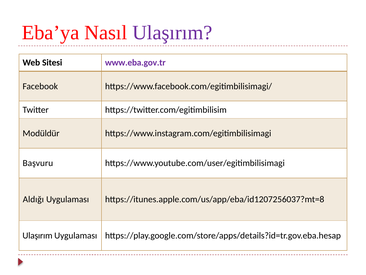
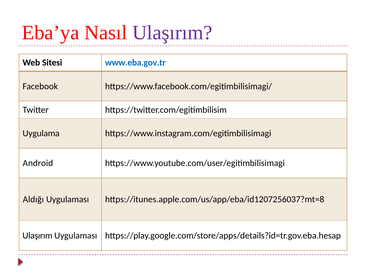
www.eba.gov.tr colour: purple -> blue (135, 63)
Modüldür: Modüldür -> Uygulama (41, 133)
Başvuru: Başvuru -> Android (38, 163)
